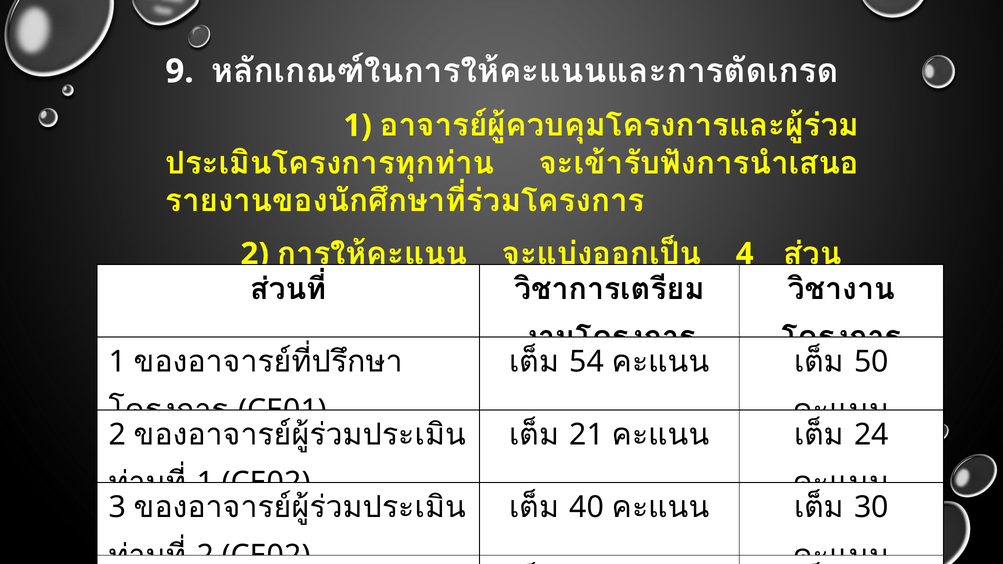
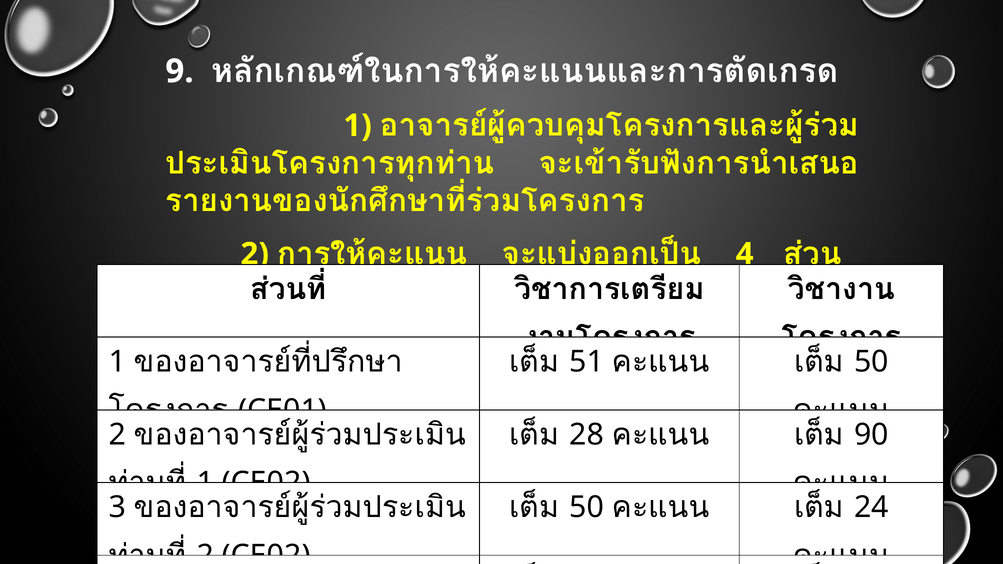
54: 54 -> 51 (587, 362)
21: 21 -> 28 (587, 435)
24: 24 -> 90 (872, 435)
40: 40 -> 50 (587, 508)
30: 30 -> 24 (872, 508)
